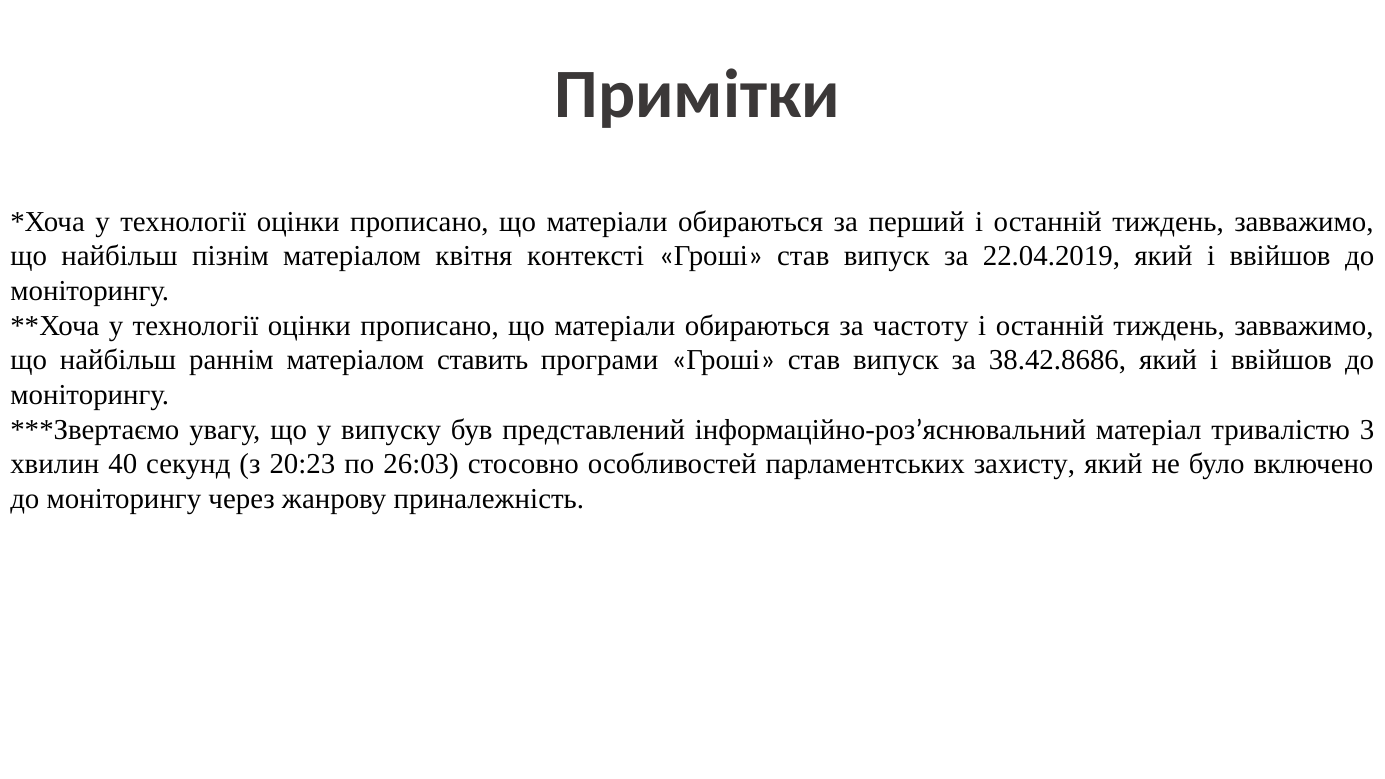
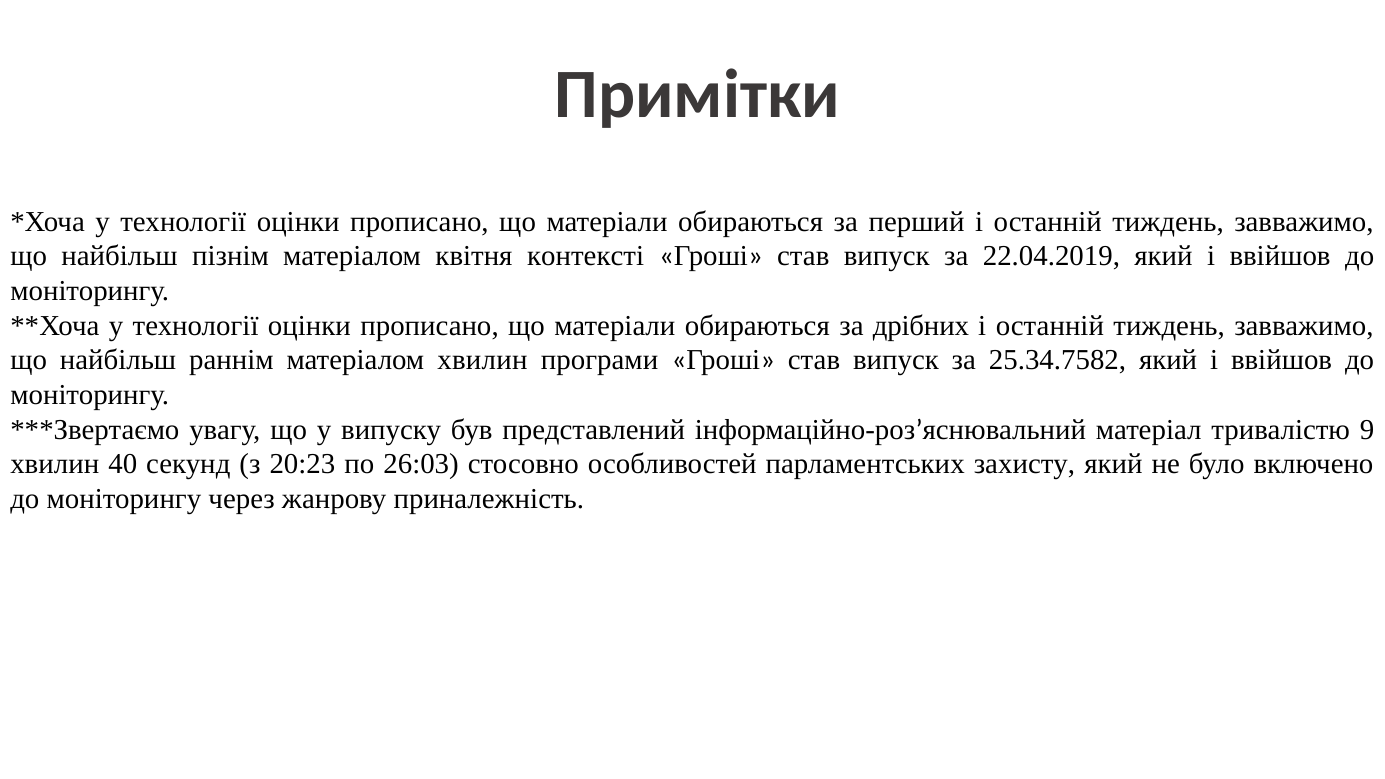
частоту: частоту -> дрібних (921, 326)
матеріалом ставить: ставить -> хвилин (482, 360)
38.42.8686: 38.42.8686 -> 25.34.7582 (1058, 360)
3: 3 -> 9 (1367, 430)
